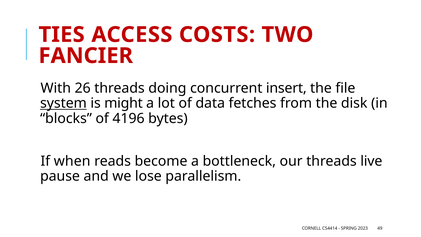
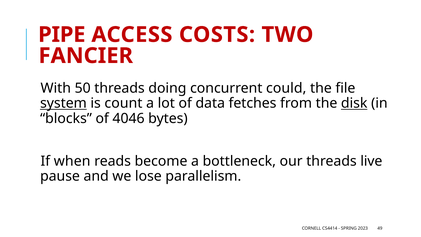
TIES: TIES -> PIPE (62, 35)
26: 26 -> 50 (83, 88)
insert: insert -> could (286, 88)
might: might -> count (123, 103)
disk underline: none -> present (354, 103)
4196: 4196 -> 4046 (129, 118)
